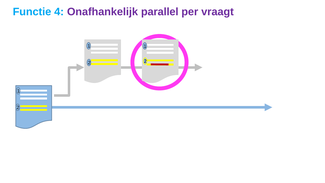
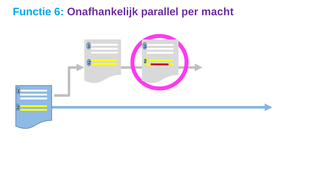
4: 4 -> 6 (59, 12)
vraagt: vraagt -> macht (217, 12)
